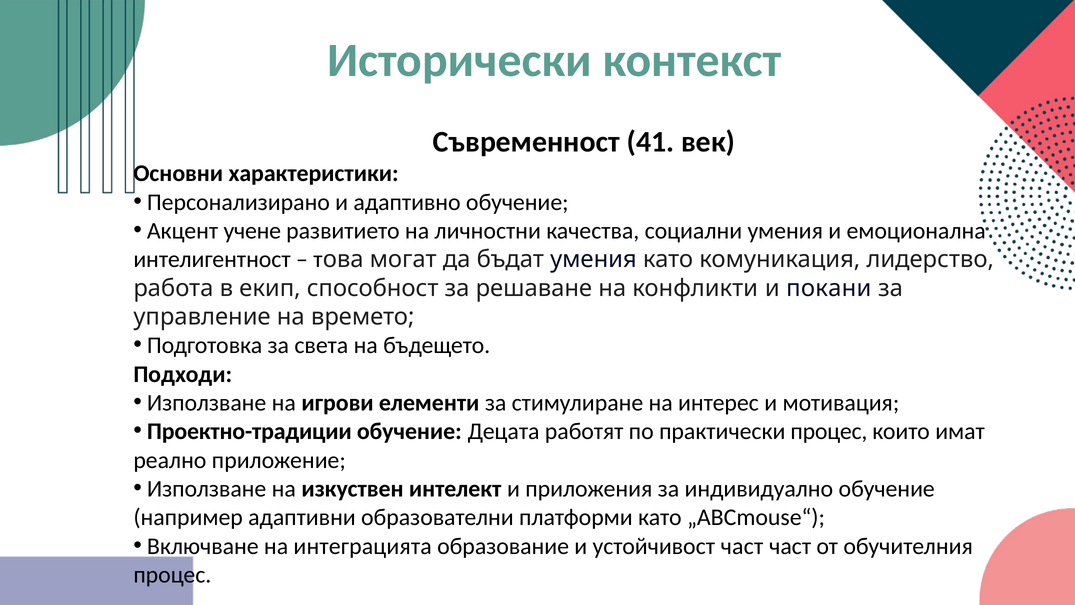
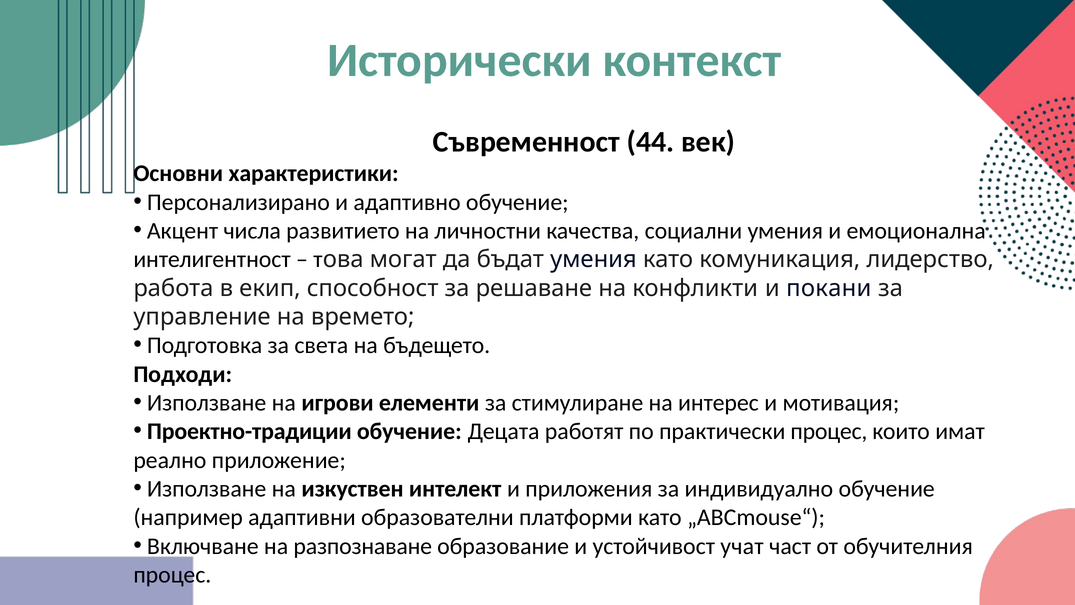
41: 41 -> 44 (651, 142)
учене: учене -> числа (252, 231)
интеграцията: интеграцията -> разпознаване (363, 546)
устойчивост част: част -> учат (742, 546)
